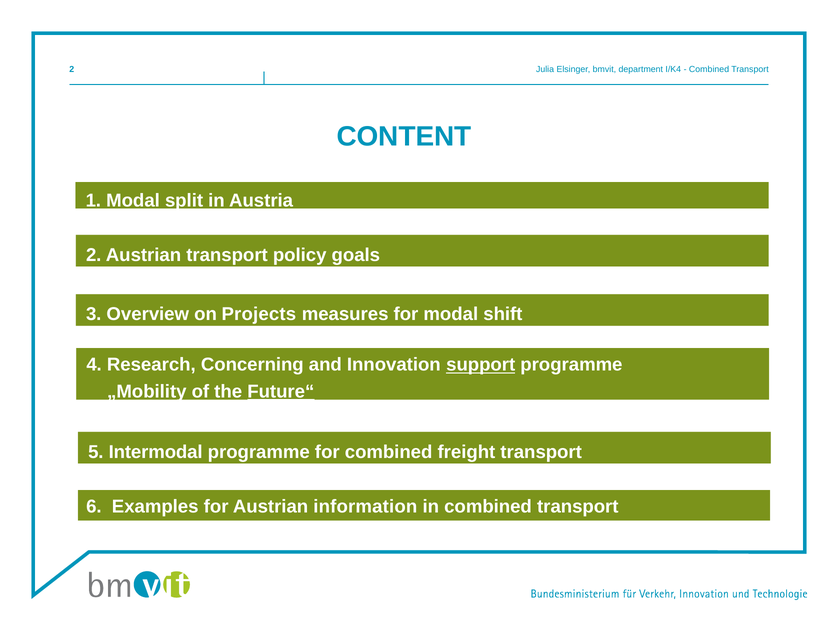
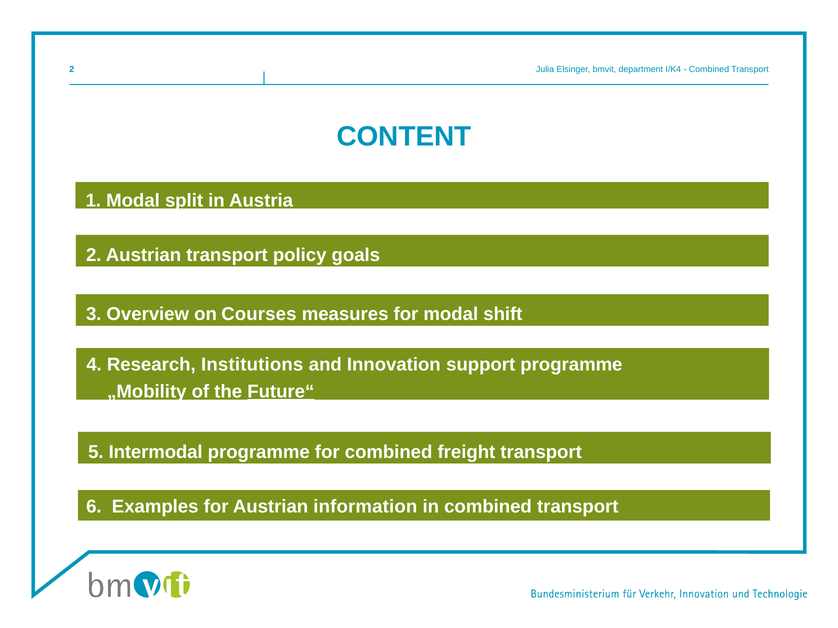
Projects: Projects -> Courses (259, 315)
Concerning: Concerning -> Institutions (252, 365)
support underline: present -> none (481, 365)
